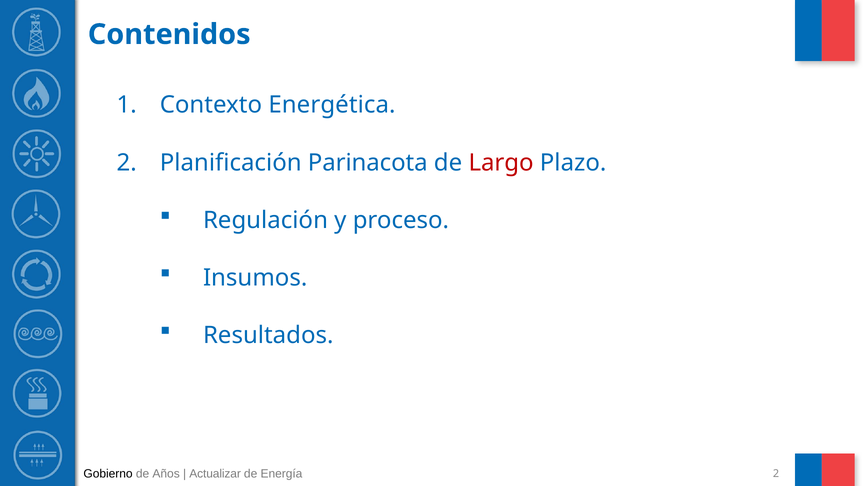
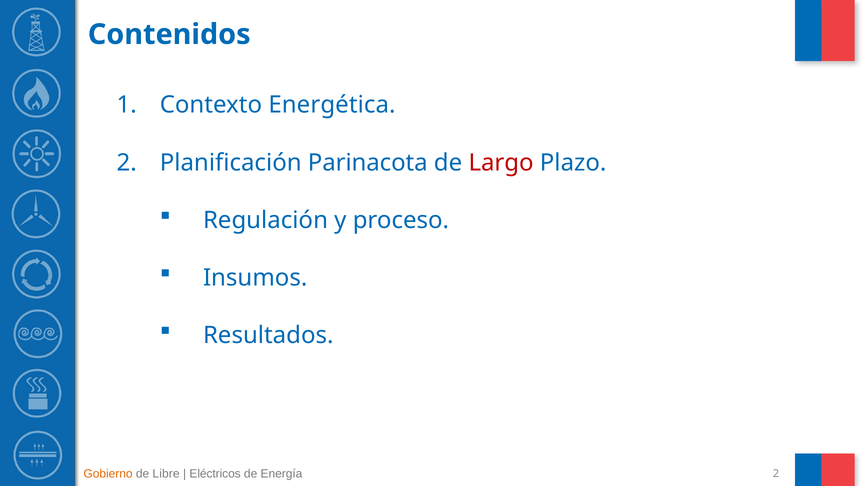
Gobierno colour: black -> orange (108, 474)
Años: Años -> Libre (166, 474)
Actualizar: Actualizar -> Eléctricos (215, 474)
